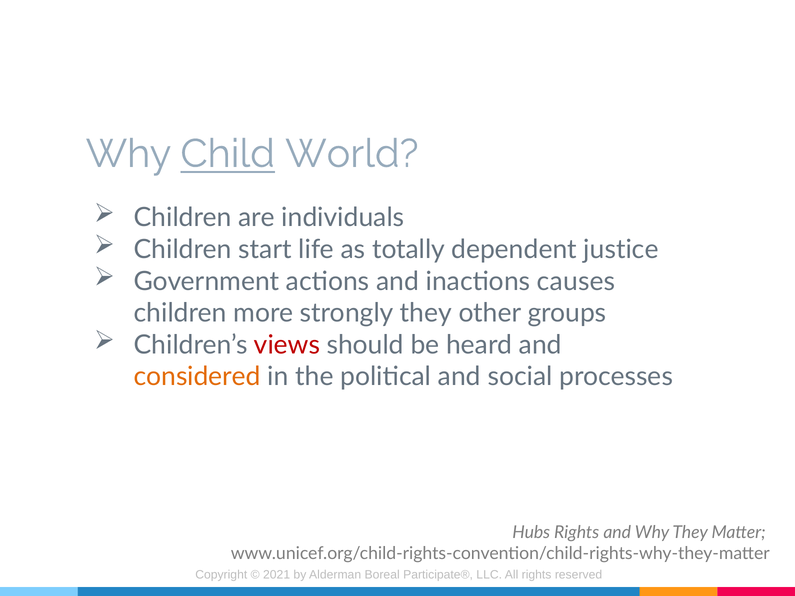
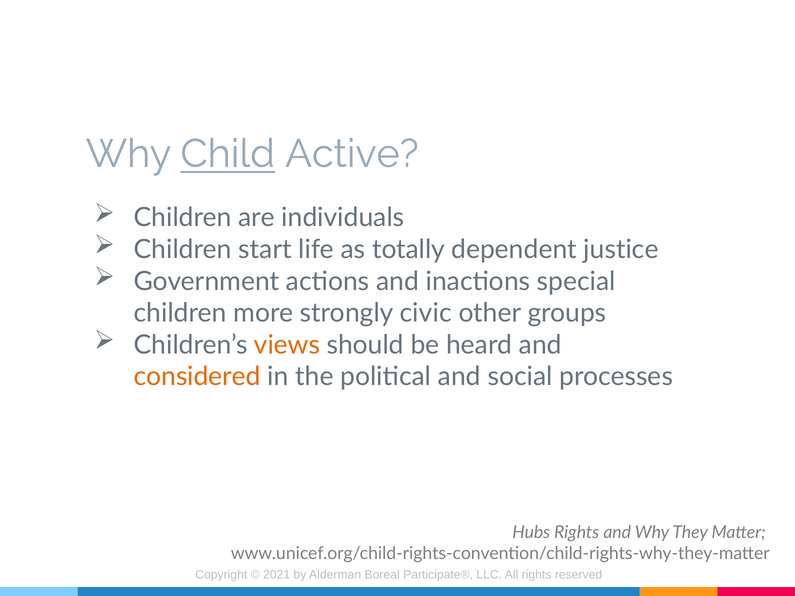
World: World -> Active (352, 154)
causes: causes -> special (576, 281)
strongly they: they -> civic (426, 313)
views colour: red -> orange (287, 345)
